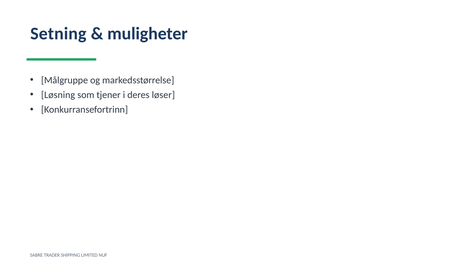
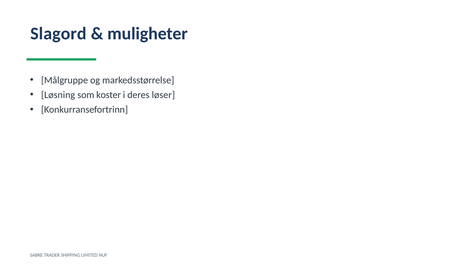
Setning: Setning -> Slagord (58, 34)
tjener: tjener -> koster (109, 95)
